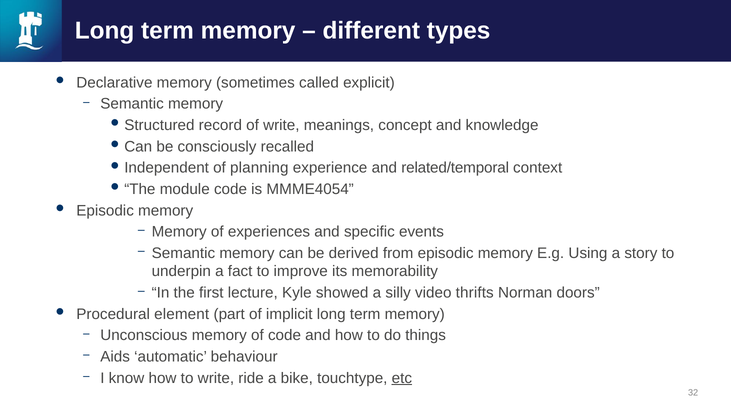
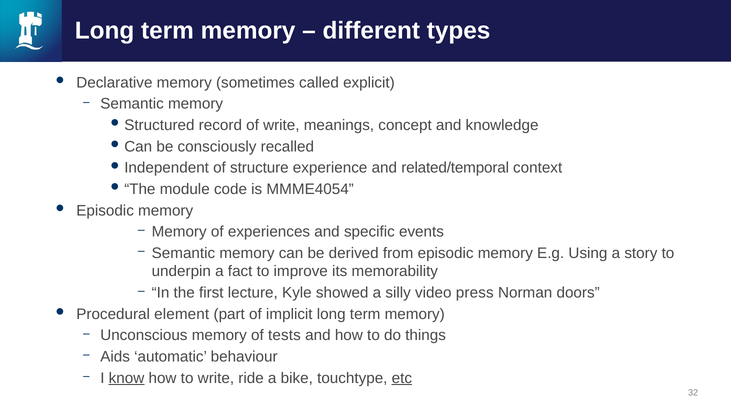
planning: planning -> structure (259, 168)
thrifts: thrifts -> press (475, 293)
of code: code -> tests (284, 336)
know underline: none -> present (126, 378)
